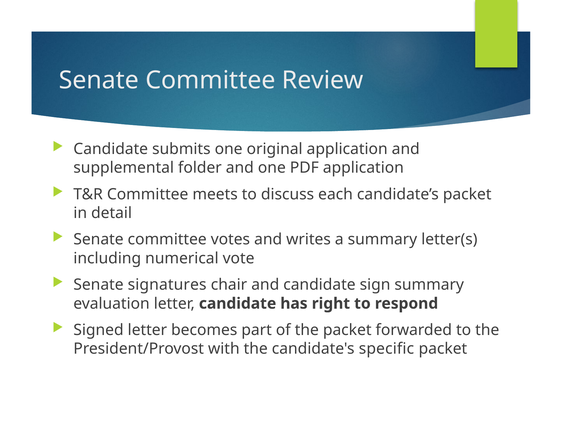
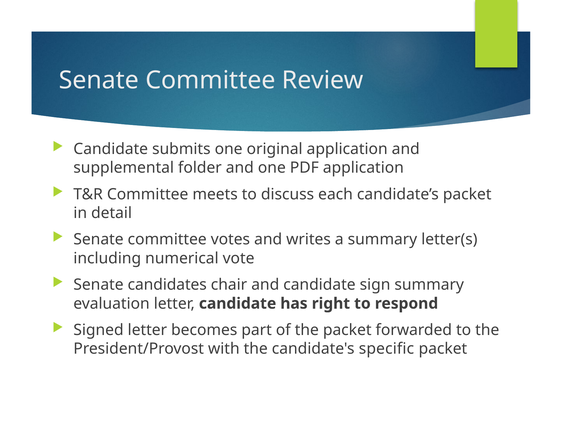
signatures: signatures -> candidates (167, 285)
